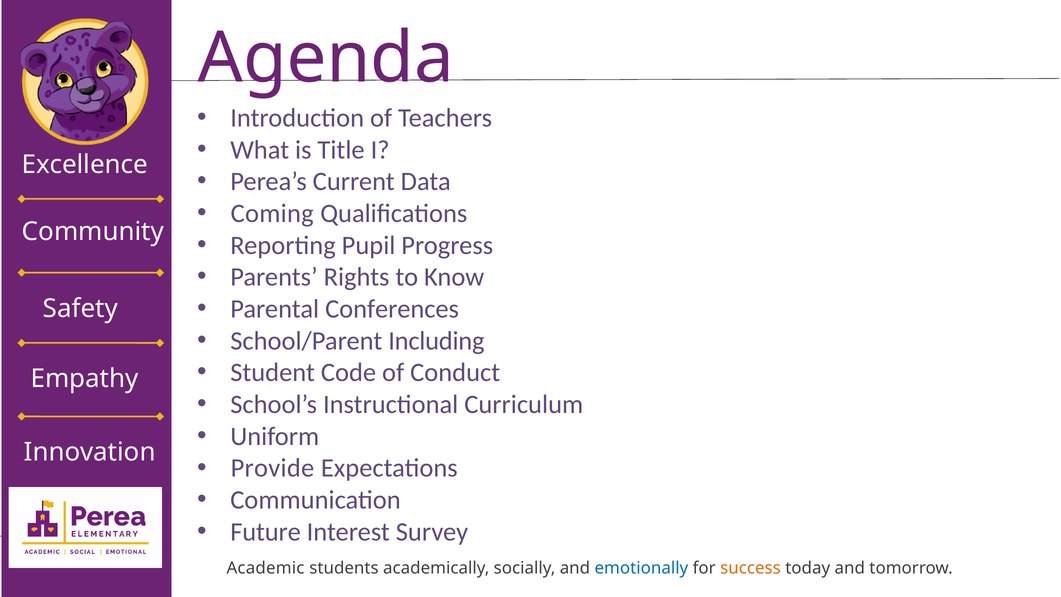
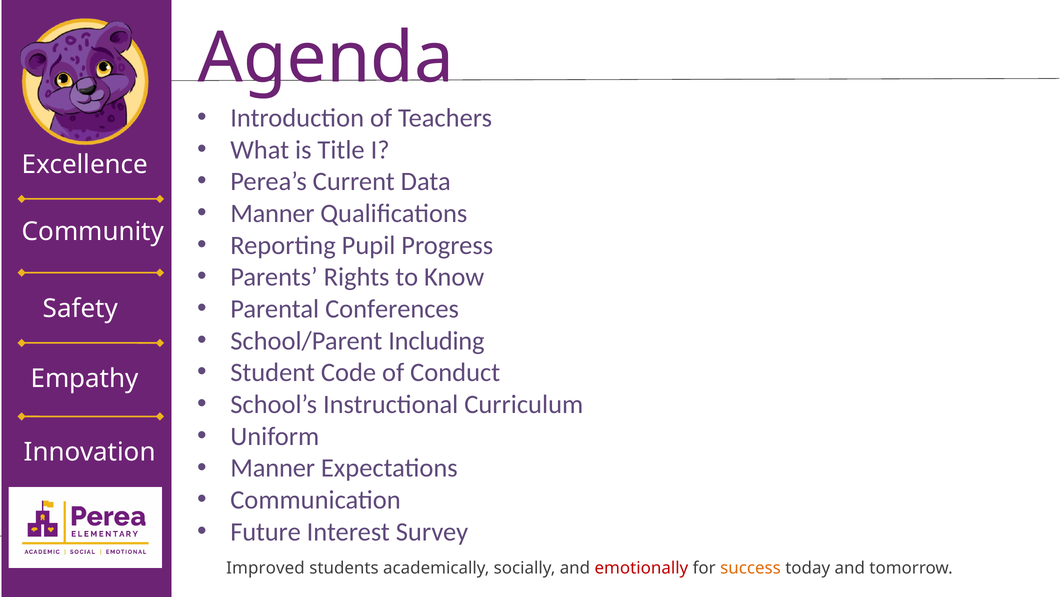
Coming: Coming -> Manner (272, 213)
Provide: Provide -> Manner (273, 468)
Academic: Academic -> Improved (266, 568)
emotionally colour: blue -> red (641, 568)
